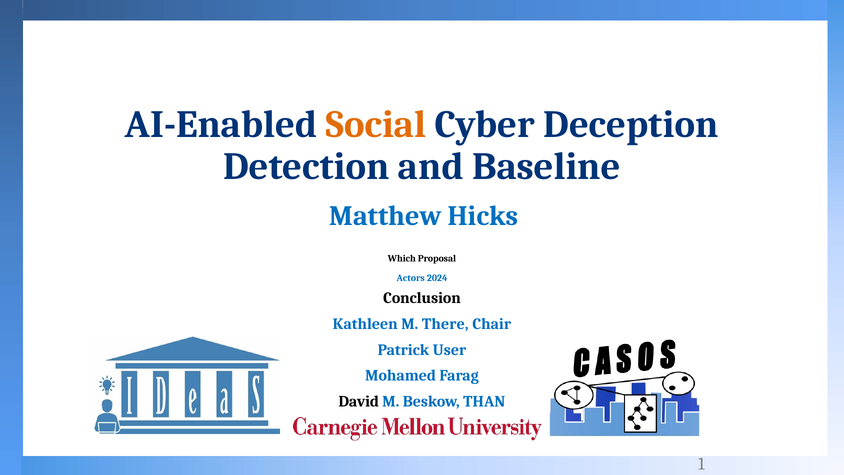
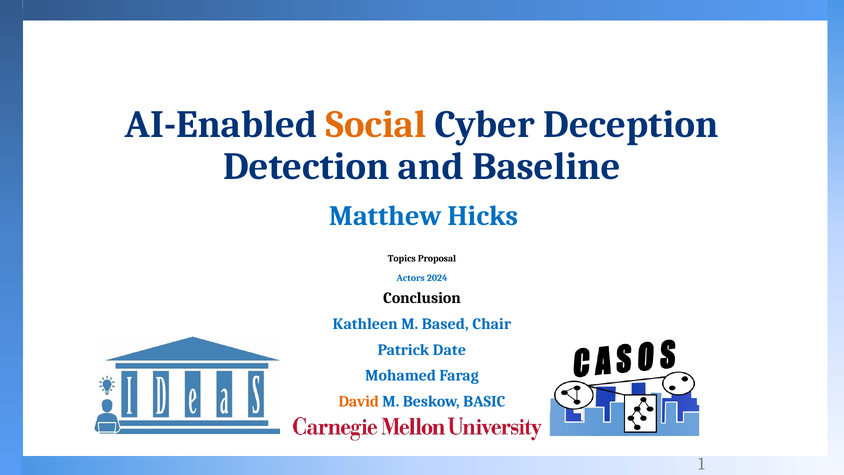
Which: Which -> Topics (402, 259)
There: There -> Based (445, 324)
User: User -> Date (449, 350)
David colour: black -> orange (359, 401)
THAN: THAN -> BASIC (484, 401)
